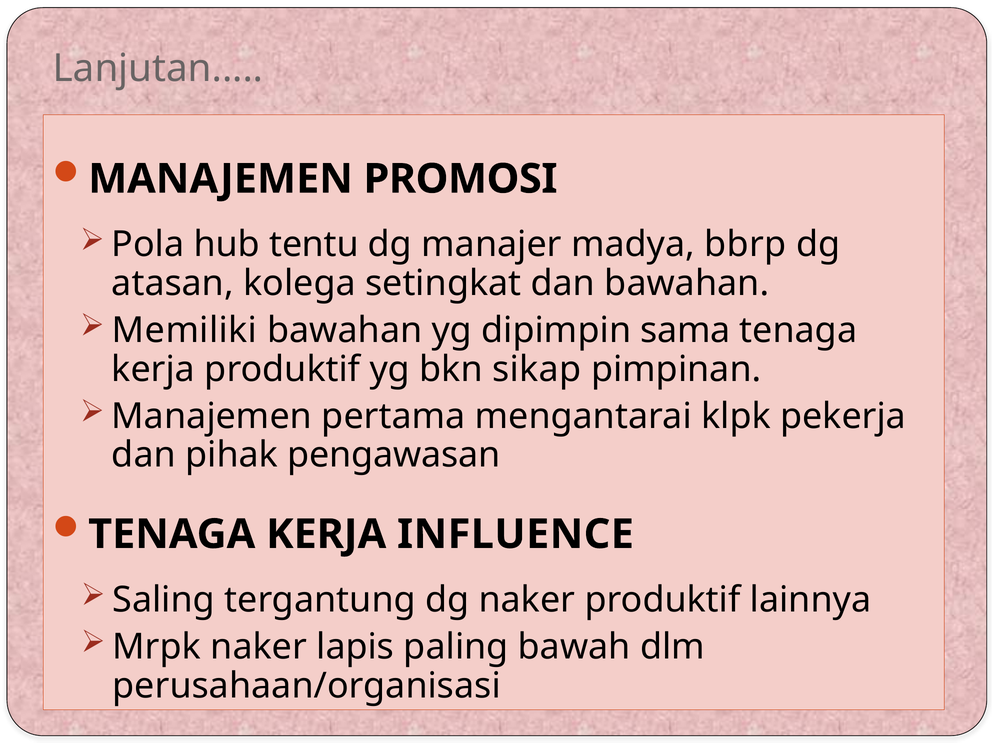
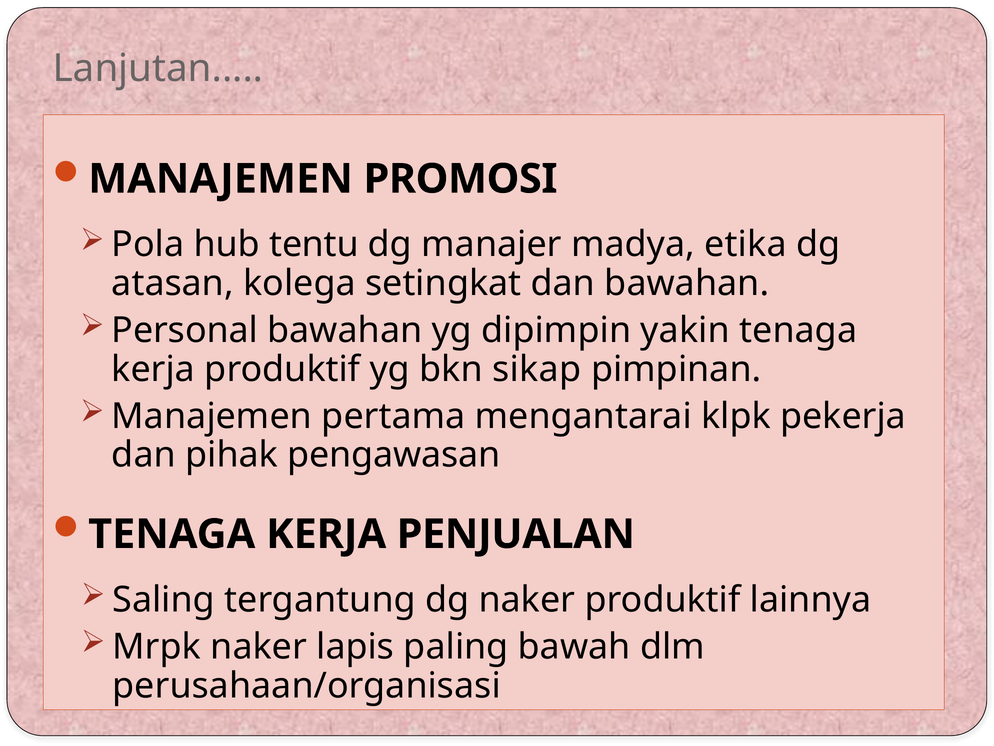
bbrp: bbrp -> etika (746, 244)
Memiliki: Memiliki -> Personal (185, 330)
sama: sama -> yakin (685, 330)
INFLUENCE: INFLUENCE -> PENJUALAN (516, 534)
